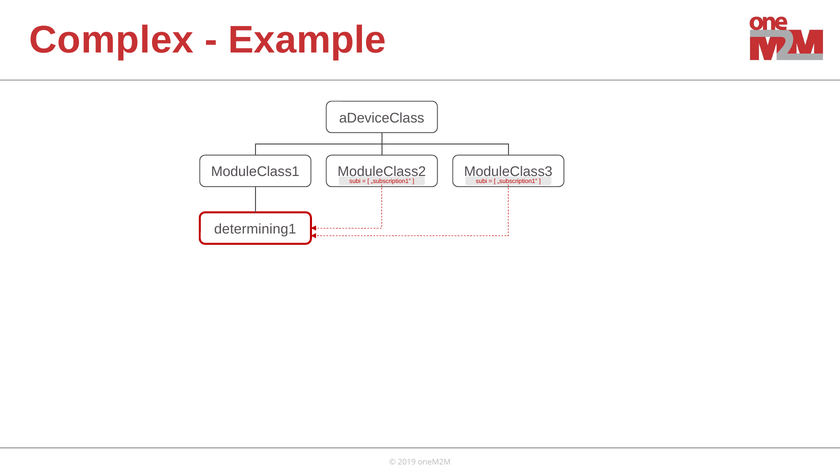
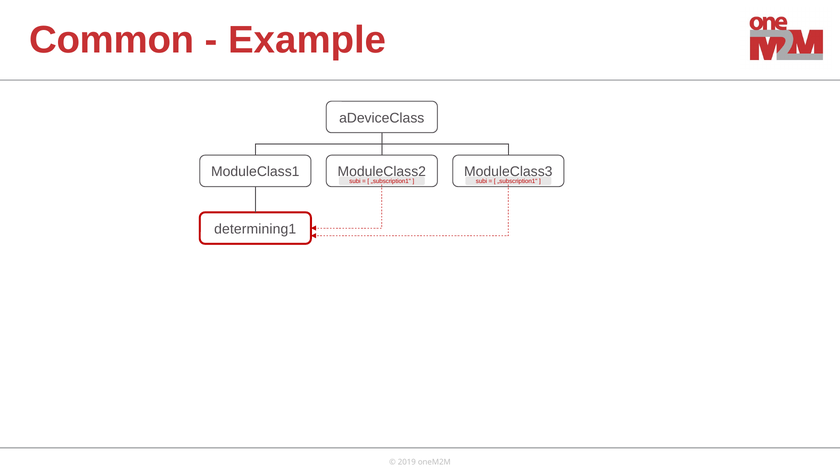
Complex: Complex -> Common (112, 40)
